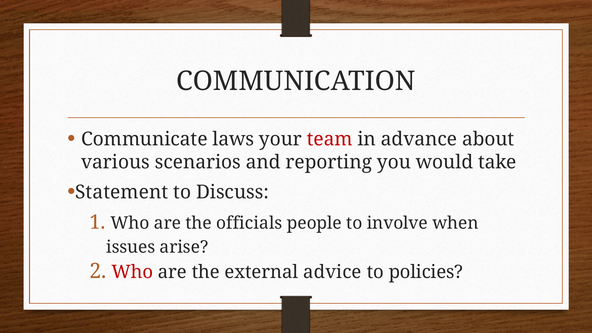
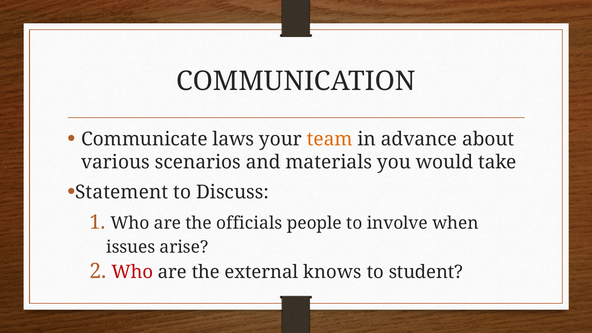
team colour: red -> orange (330, 139)
reporting: reporting -> materials (329, 162)
advice: advice -> knows (332, 272)
policies: policies -> student (426, 272)
